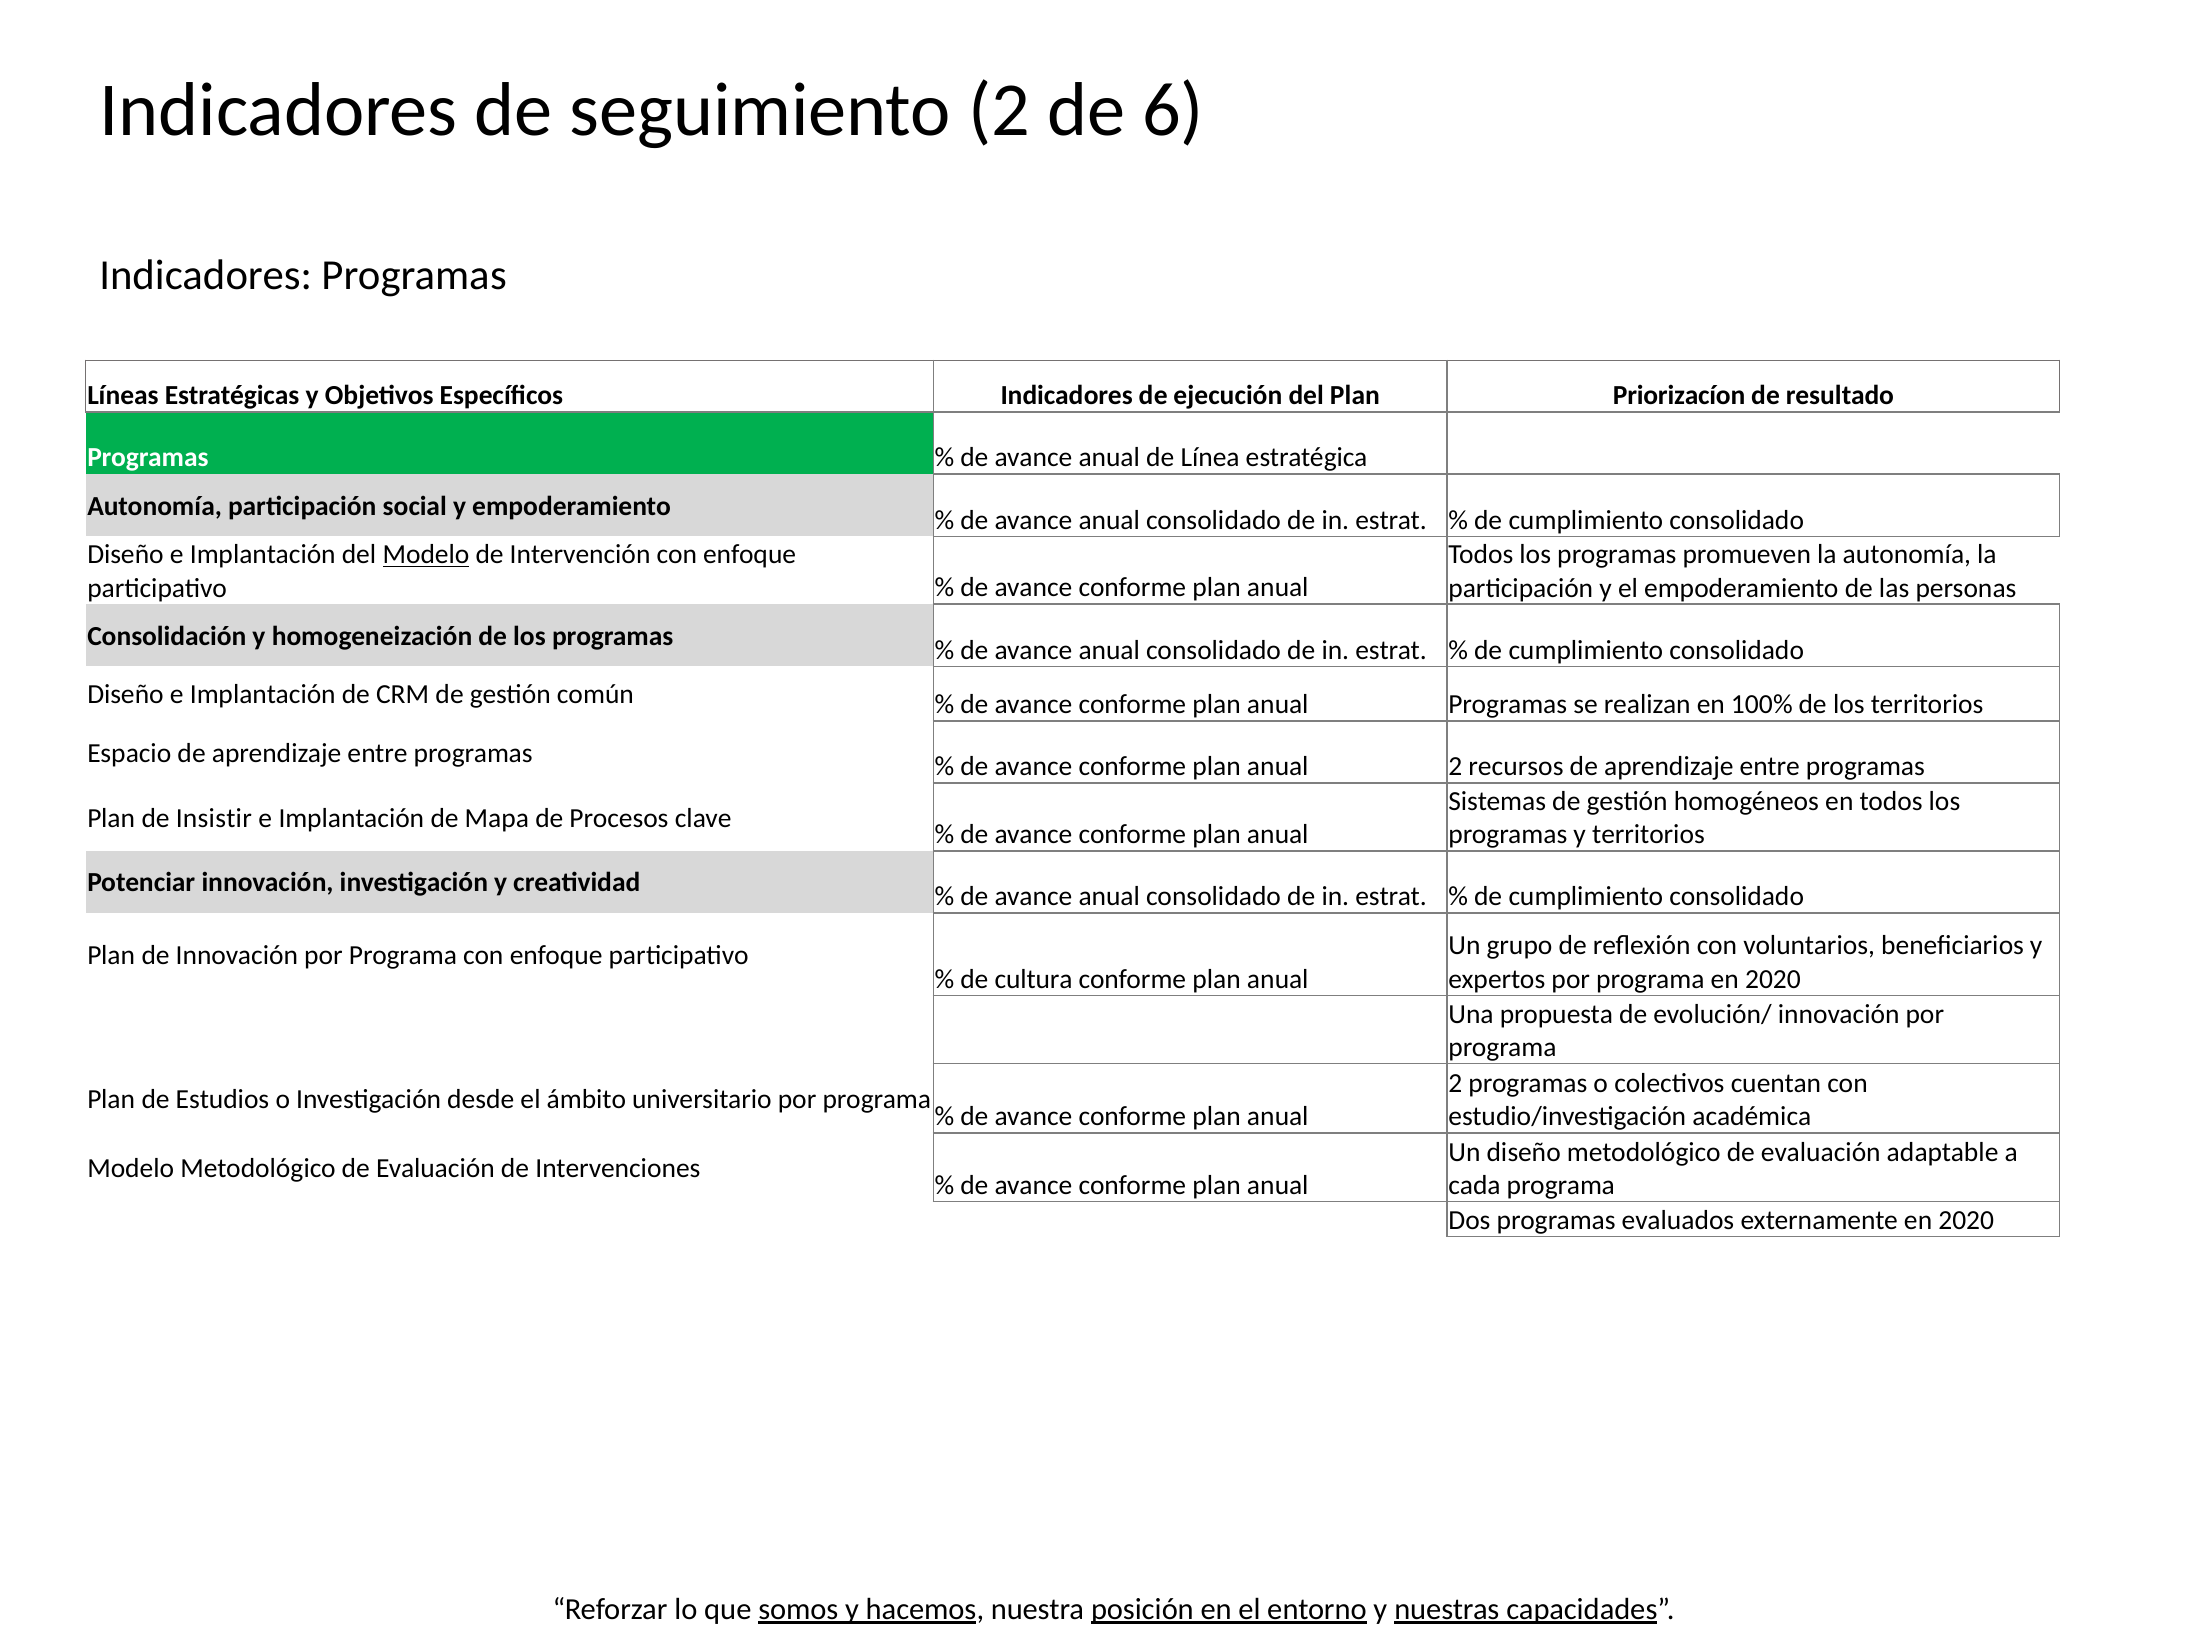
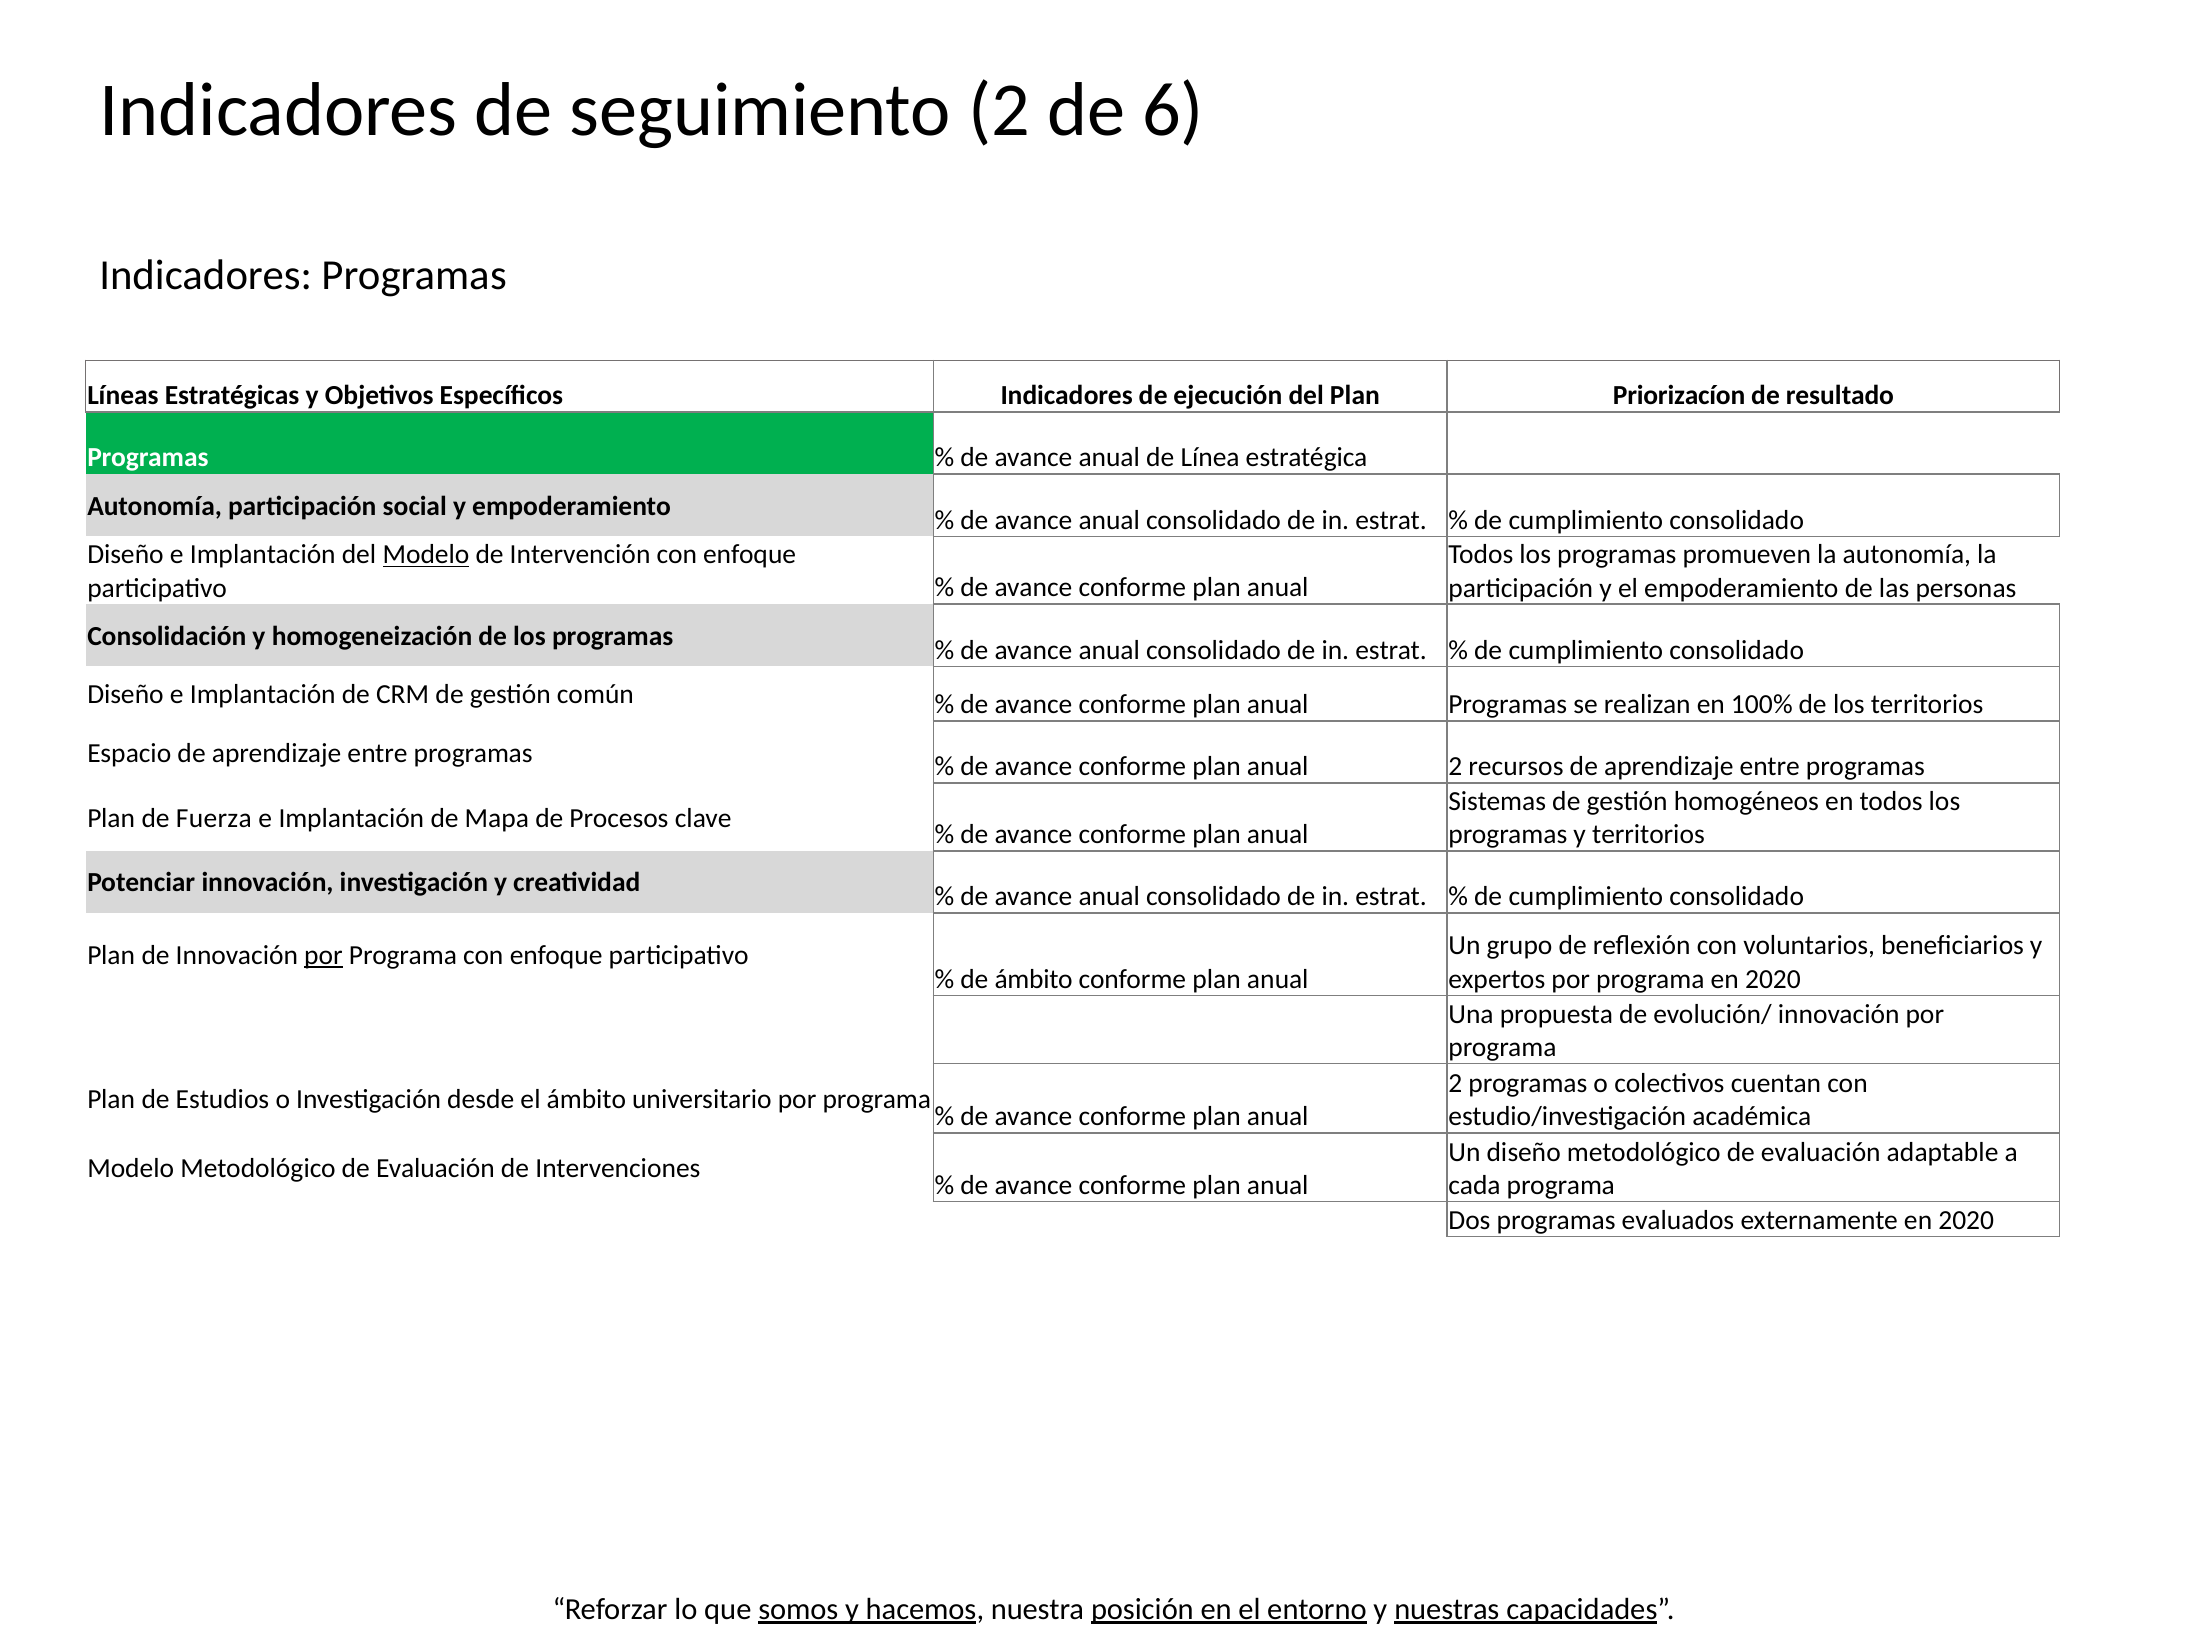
Insistir: Insistir -> Fuerza (214, 818)
por underline: none -> present (323, 955)
de cultura: cultura -> ámbito (1034, 979)
